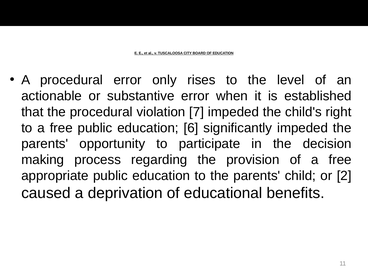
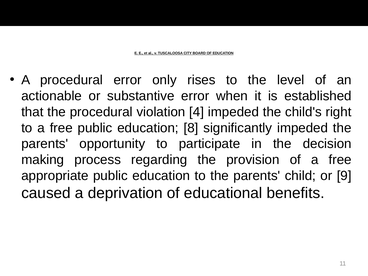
7: 7 -> 4 (197, 112)
6: 6 -> 8 (191, 128)
2: 2 -> 9 (344, 176)
